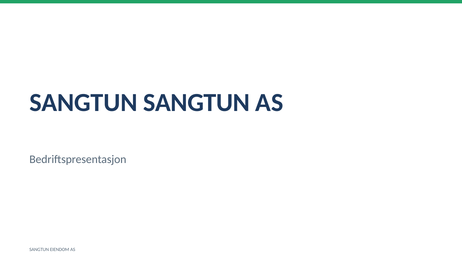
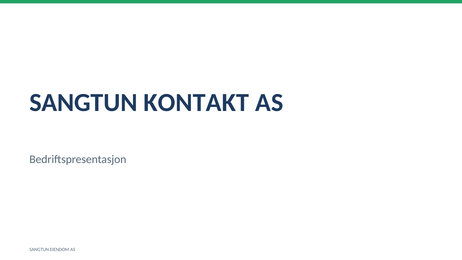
SANGTUN SANGTUN: SANGTUN -> KONTAKT (196, 102)
